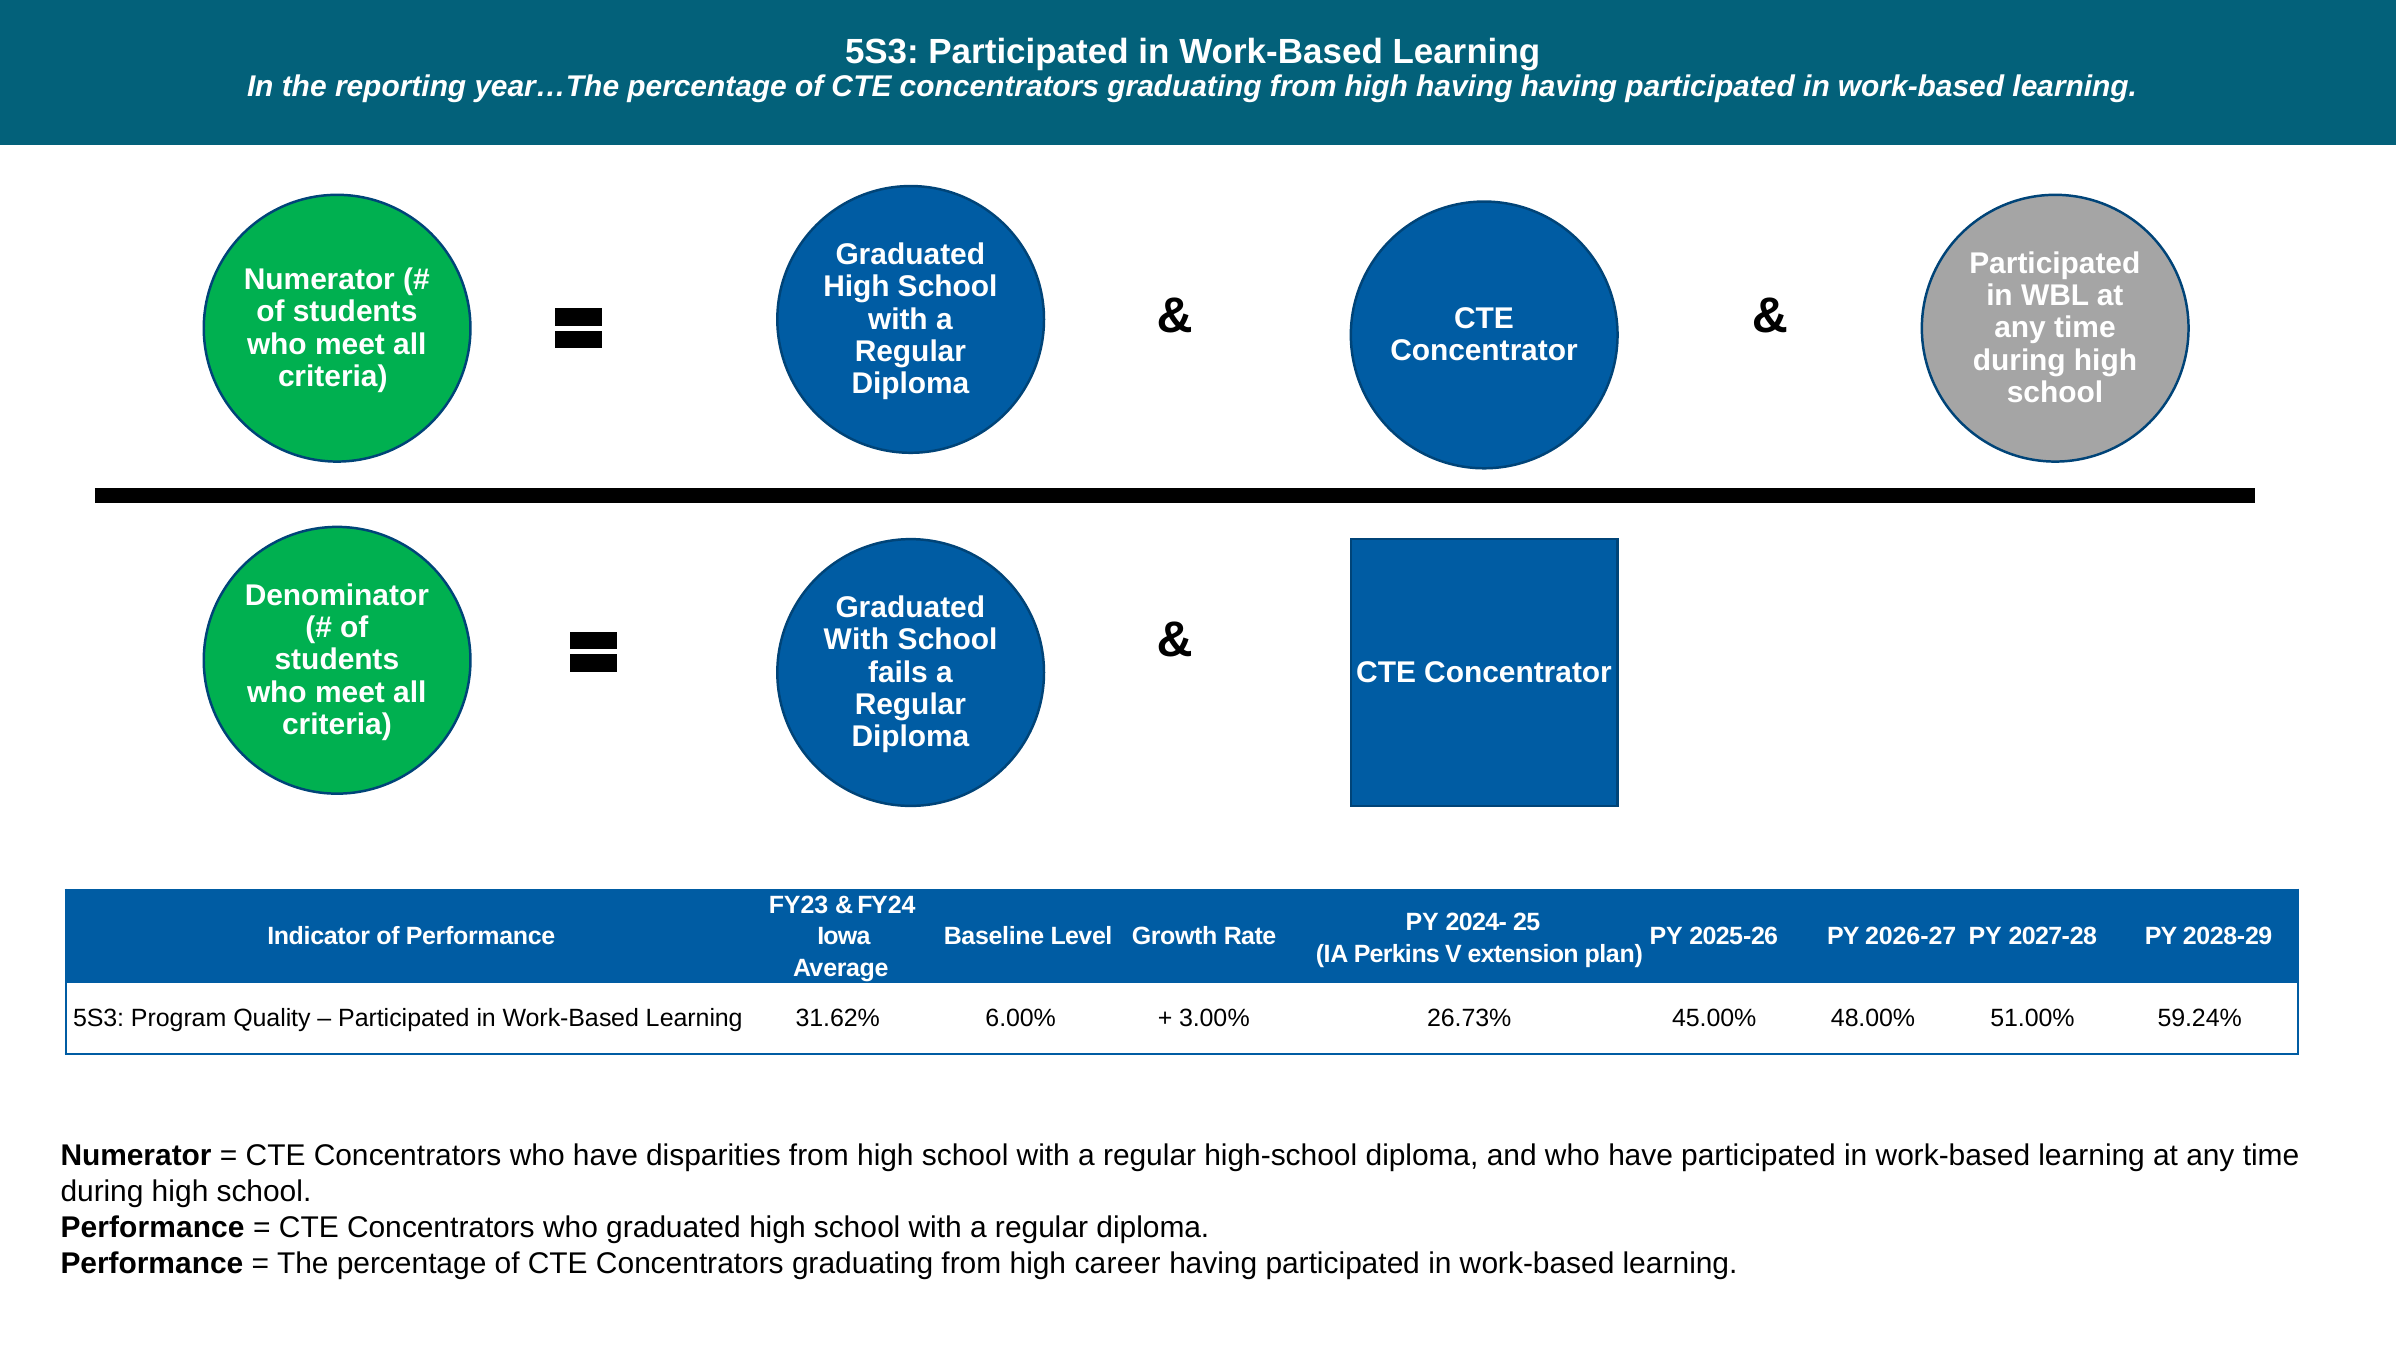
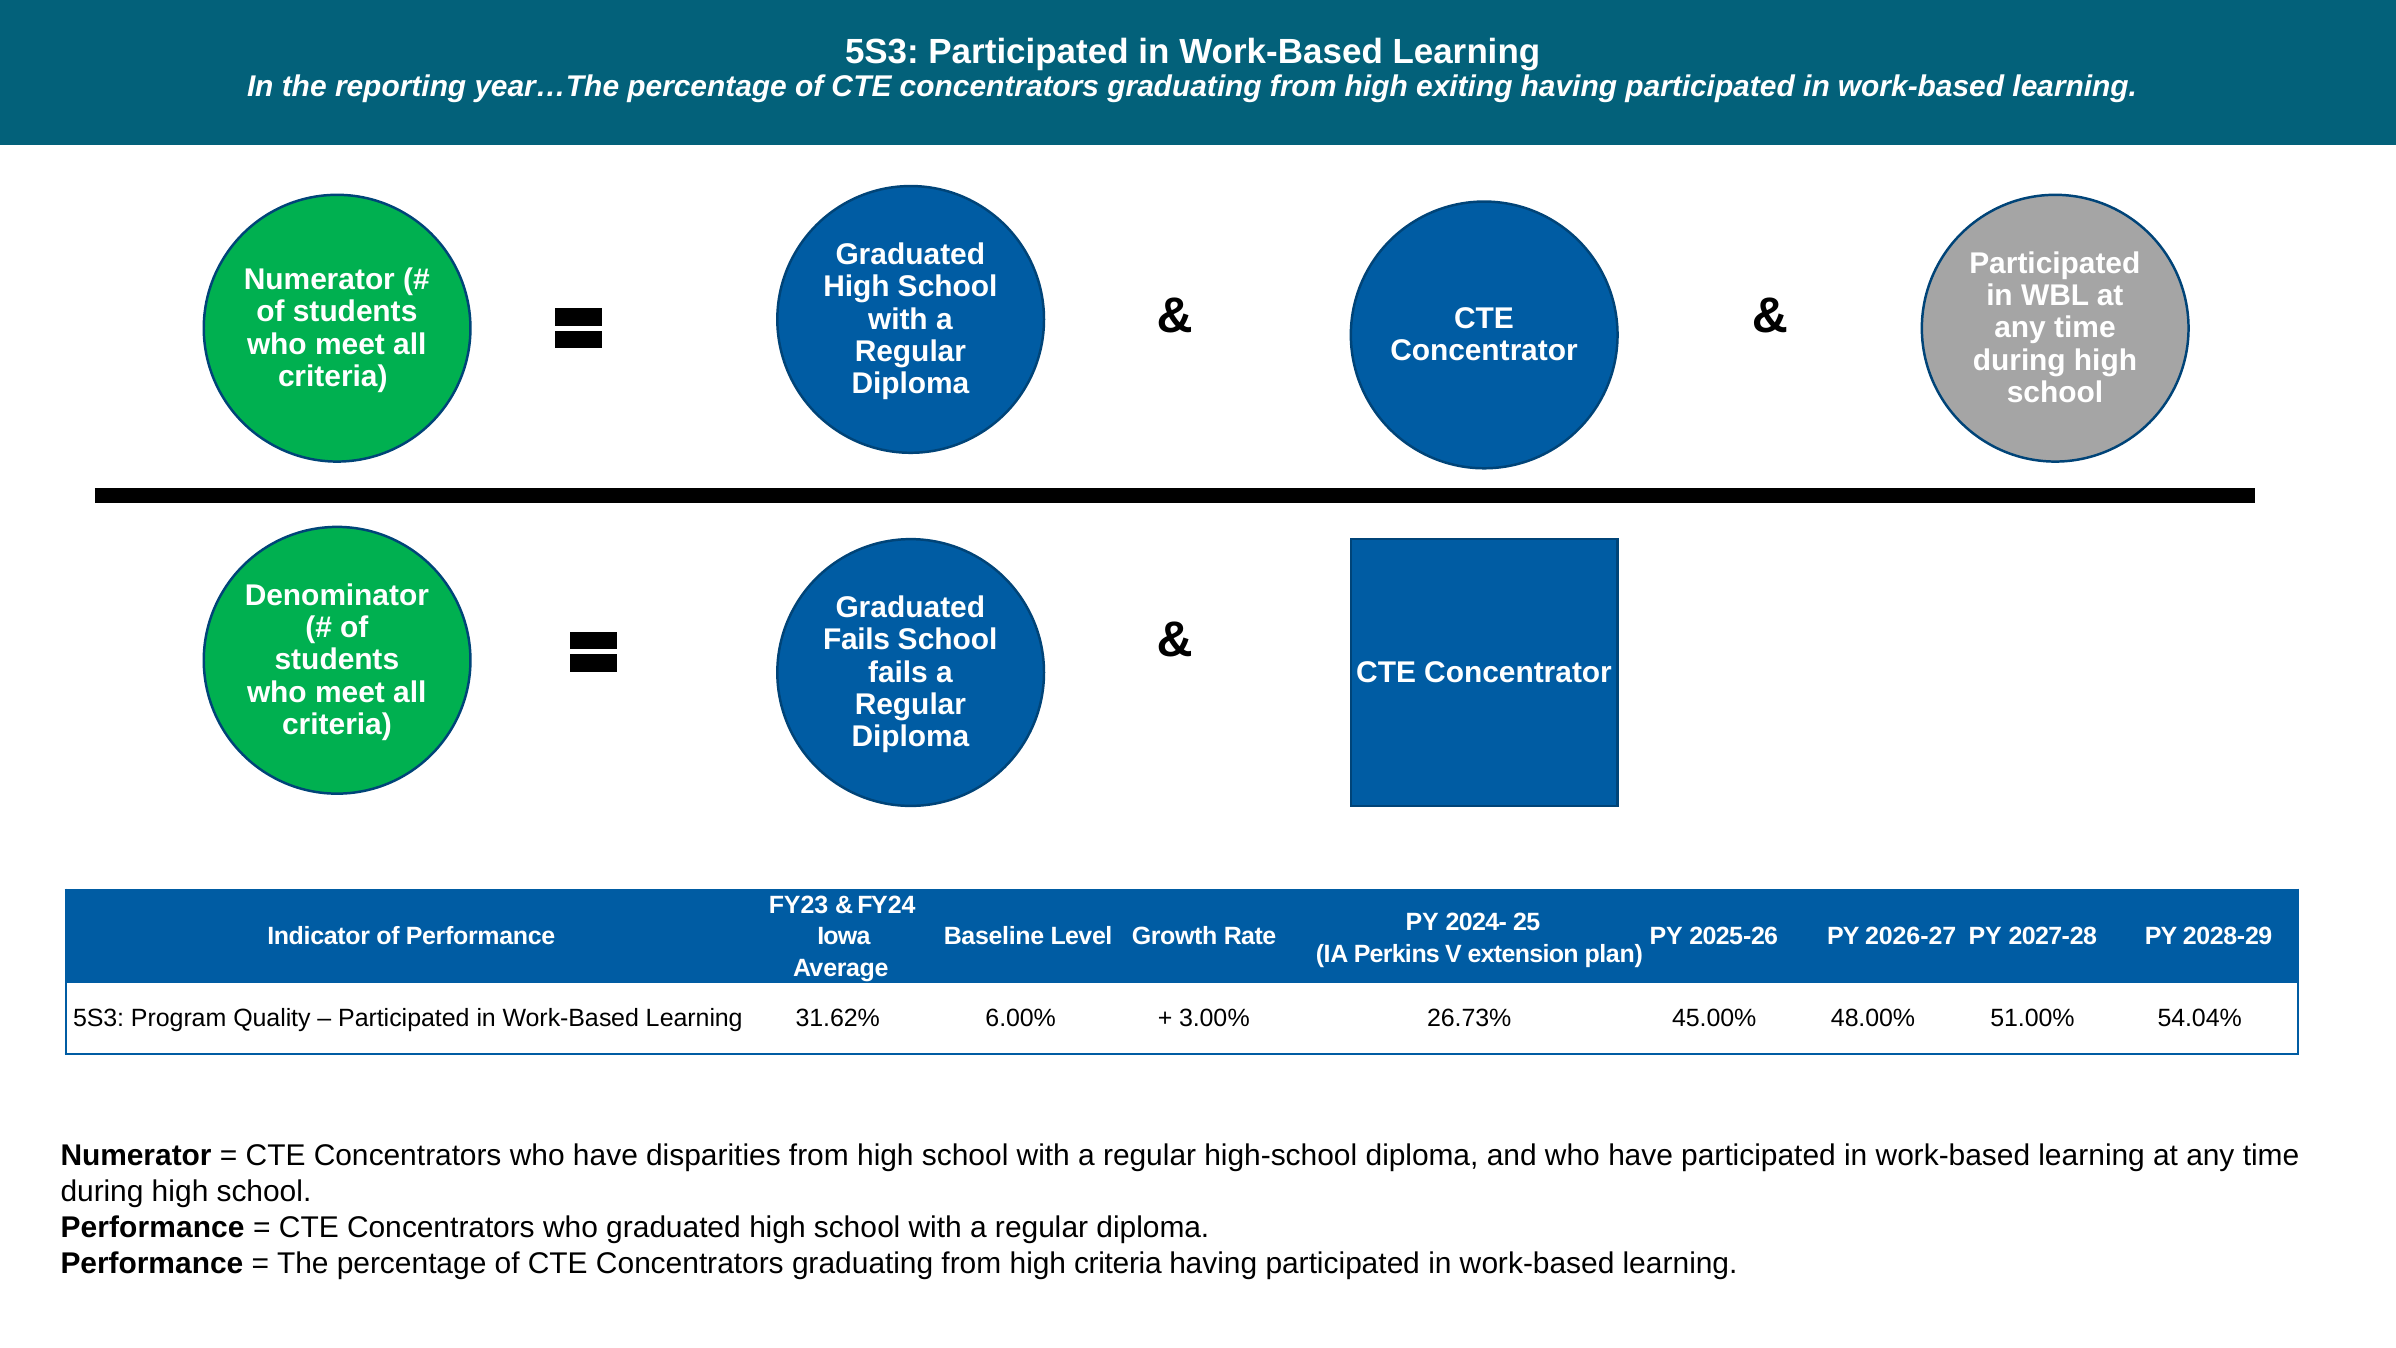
high having: having -> exiting (1464, 87)
With: With -> Fails (857, 640)
59.24%: 59.24% -> 54.04% (2200, 1019)
high career: career -> criteria (1118, 1263)
